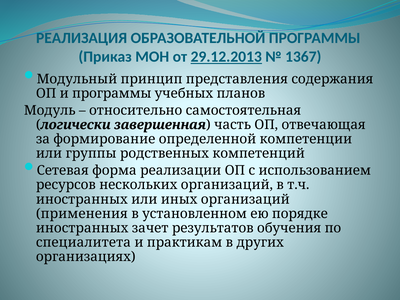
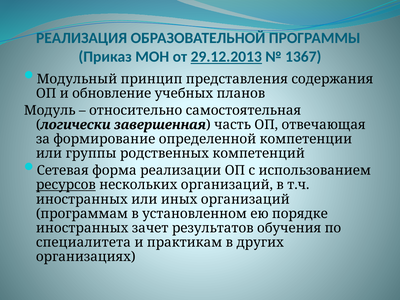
и программы: программы -> обновление (112, 93)
ресурсов underline: none -> present (66, 185)
применения: применения -> программам (82, 214)
